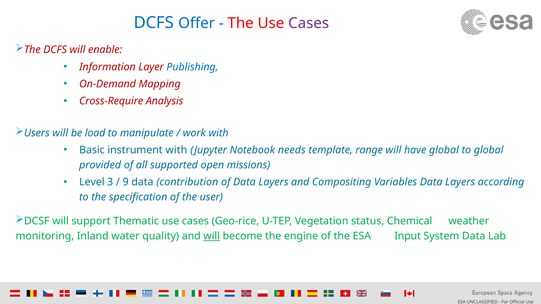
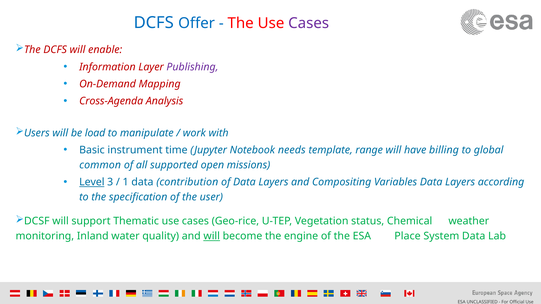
Publishing colour: blue -> purple (192, 67)
Cross-Require: Cross-Require -> Cross-Agenda (111, 101)
instrument with: with -> time (176, 150)
have global: global -> billing (444, 150)
provided: provided -> common (100, 165)
Level underline: none -> present (92, 182)
9: 9 -> 1 (126, 182)
Input: Input -> Place (407, 236)
